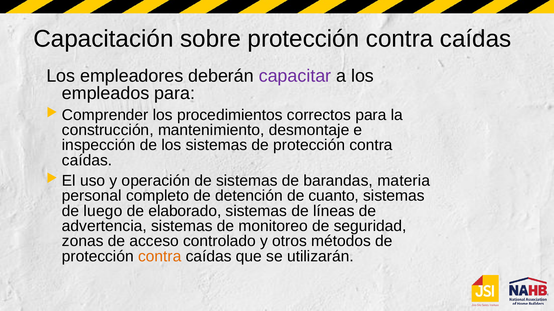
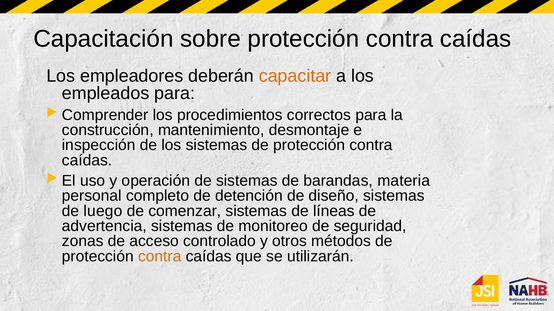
capacitar colour: purple -> orange (295, 76)
cuanto: cuanto -> diseño (334, 196)
elaborado: elaborado -> comenzar (185, 211)
